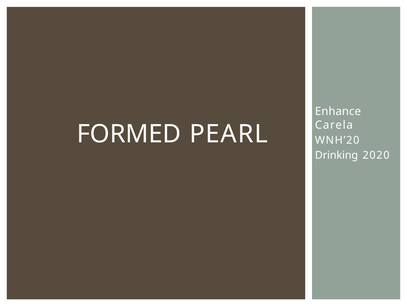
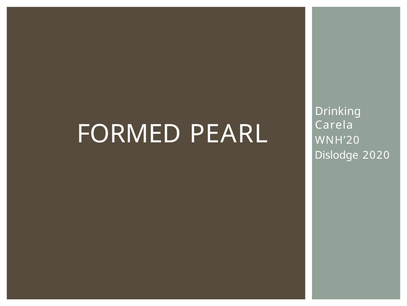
Enhance: Enhance -> Drinking (338, 111)
Drinking: Drinking -> Dislodge (337, 155)
